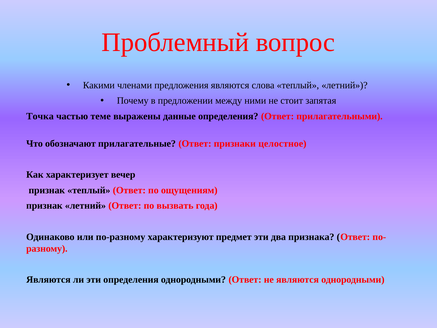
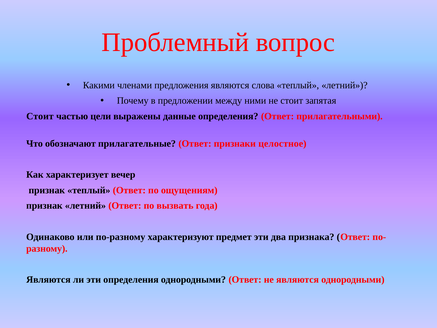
Точка: Точка -> Стоит (40, 116)
теме: теме -> цели (101, 116)
